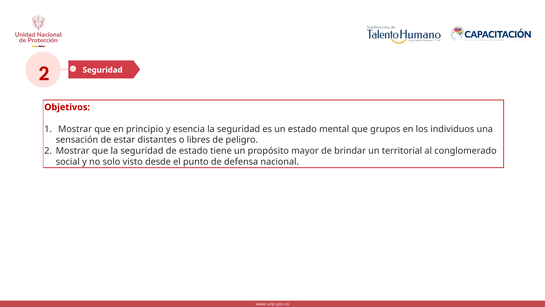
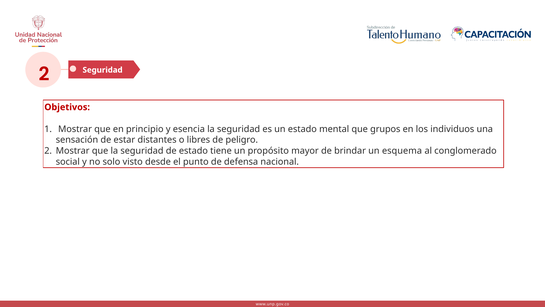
territorial: territorial -> esquema (402, 151)
